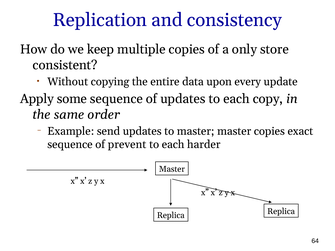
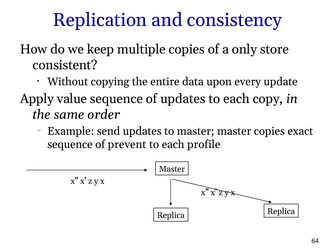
some: some -> value (72, 99)
harder: harder -> profile (204, 145)
